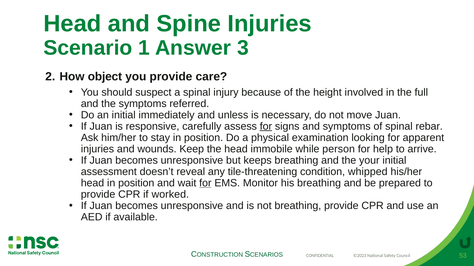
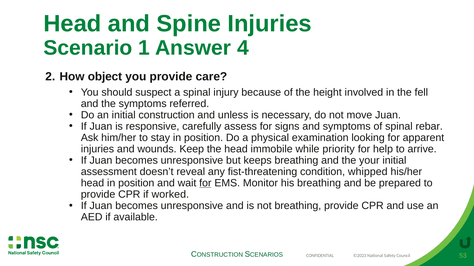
3: 3 -> 4 (243, 48)
full: full -> fell (421, 93)
initial immediately: immediately -> construction (167, 115)
for underline: present -> none (266, 127)
person: person -> priority (339, 149)
tile-threatening: tile-threatening -> fist-threatening (262, 172)
